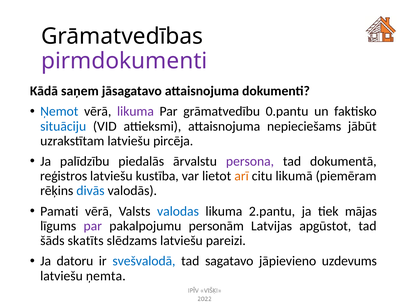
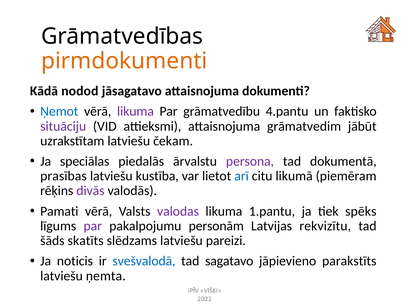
pirmdokumenti colour: purple -> orange (124, 61)
saņem: saņem -> nodod (80, 91)
0.pantu: 0.pantu -> 4.pantu (287, 111)
situāciju colour: blue -> purple (63, 126)
nepieciešams: nepieciešams -> grāmatvedim (304, 126)
pircēja: pircēja -> čekam (173, 141)
palīdzību: palīdzību -> speciālas (85, 161)
reģistros: reģistros -> prasības (63, 176)
arī colour: orange -> blue (242, 176)
divās colour: blue -> purple (90, 191)
valodas colour: blue -> purple (178, 211)
2.pantu: 2.pantu -> 1.pantu (272, 211)
mājas: mājas -> spēks (361, 211)
apgūstot: apgūstot -> rekvizītu (325, 226)
datoru: datoru -> noticis (75, 261)
uzdevums: uzdevums -> parakstīts (349, 261)
